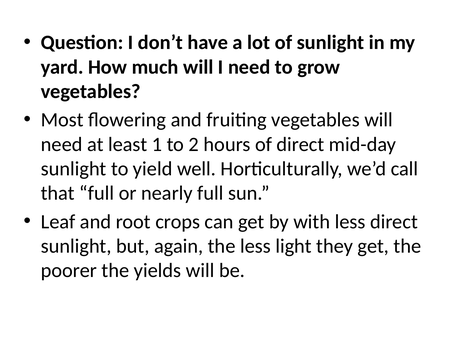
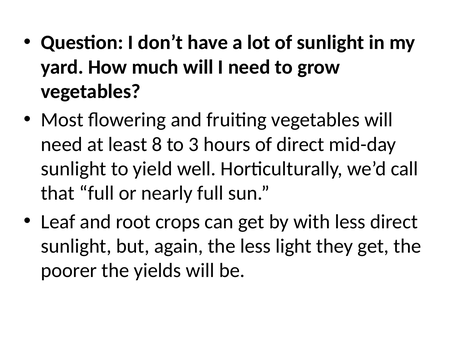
1: 1 -> 8 (157, 145)
2: 2 -> 3 (194, 145)
